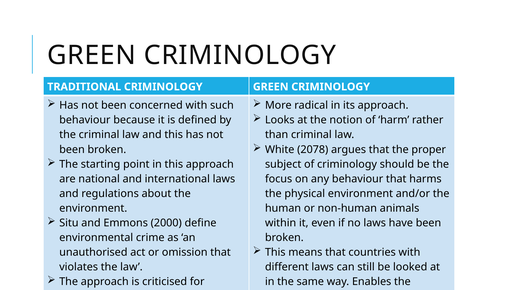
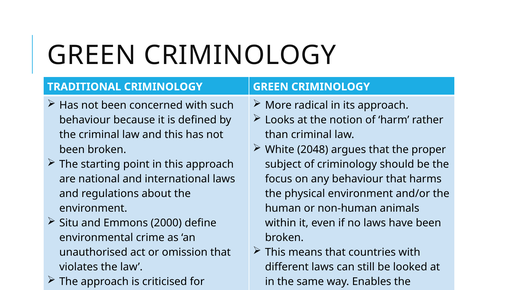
2078: 2078 -> 2048 (313, 150)
